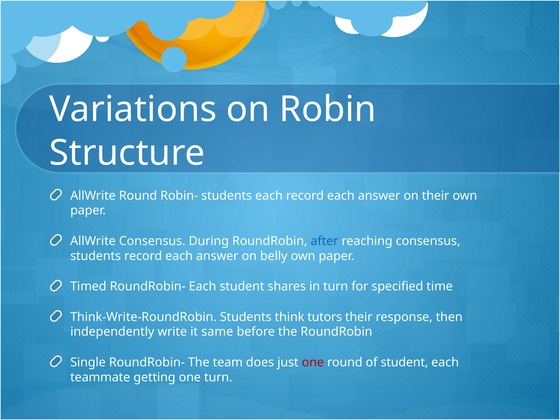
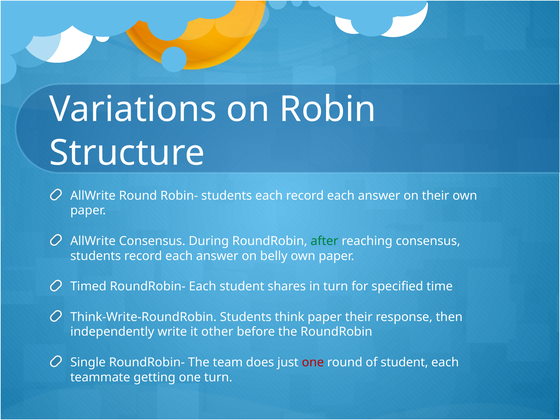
after colour: blue -> green (324, 241)
think tutors: tutors -> paper (325, 317)
same: same -> other (217, 332)
